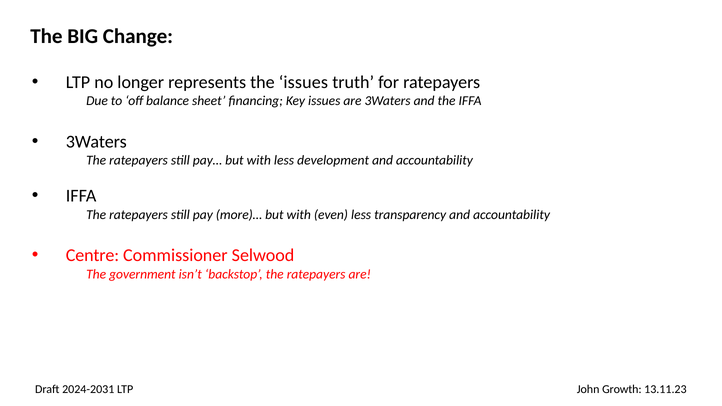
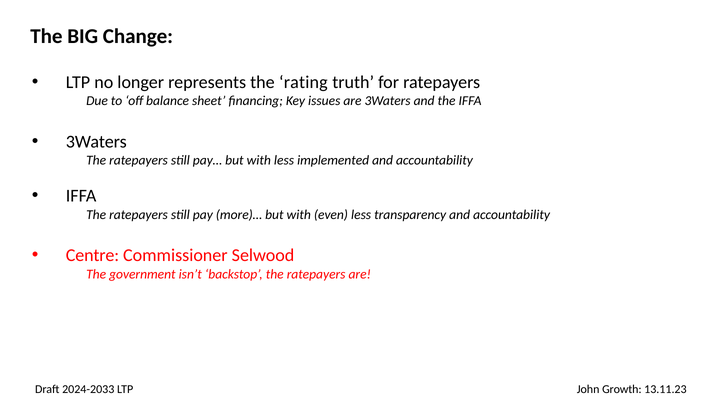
the issues: issues -> rating (303, 82)
development: development -> implemented (333, 160)
2024-2031: 2024-2031 -> 2024-2033 (88, 389)
